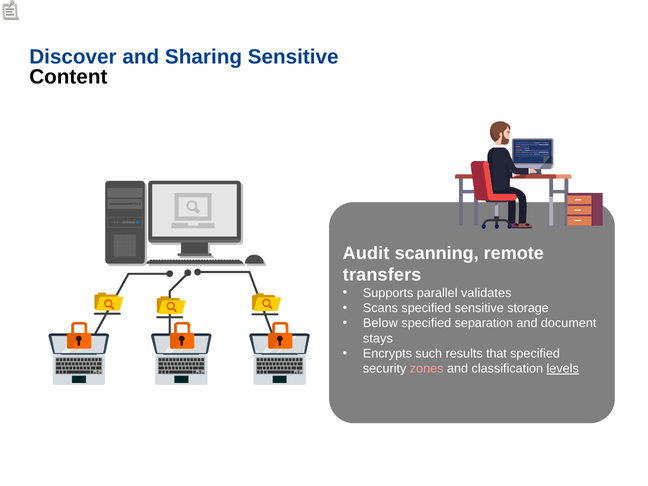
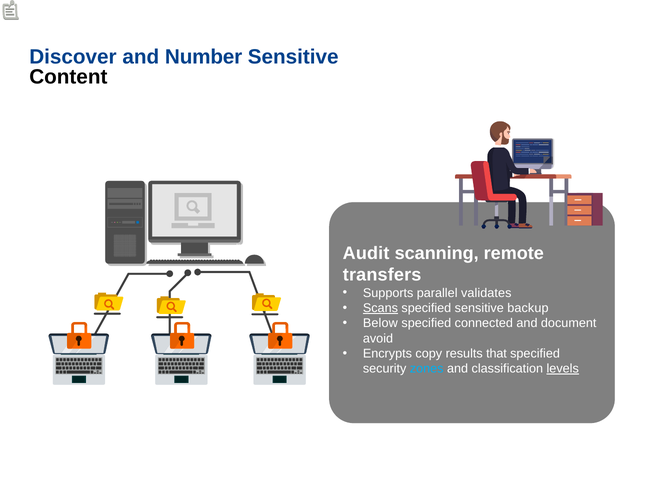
Sharing: Sharing -> Number (204, 57)
Scans underline: none -> present (380, 308)
storage: storage -> backup (528, 308)
separation: separation -> connected (484, 323)
stays: stays -> avoid (378, 338)
such: such -> copy (429, 354)
zones colour: pink -> light blue (427, 369)
